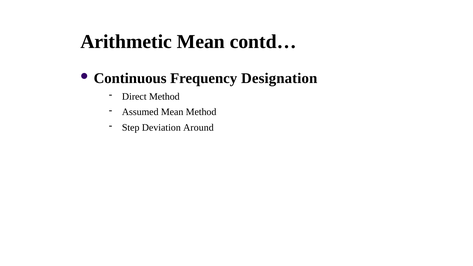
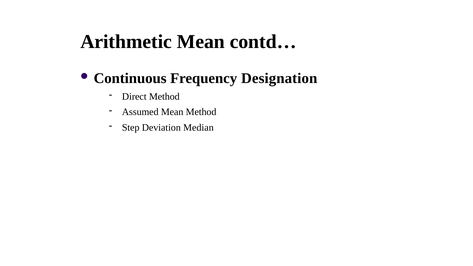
Around: Around -> Median (198, 128)
